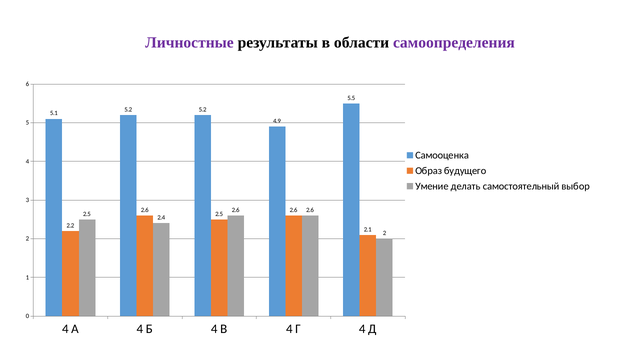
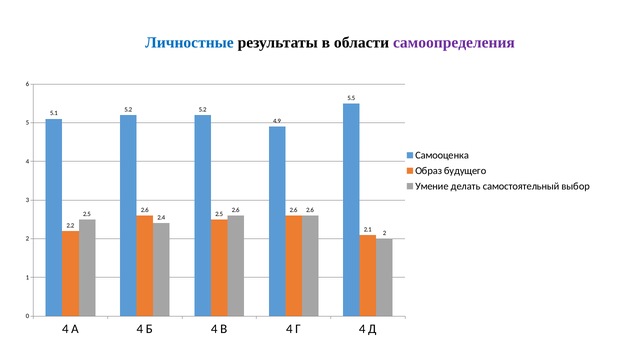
Личностные colour: purple -> blue (189, 43)
